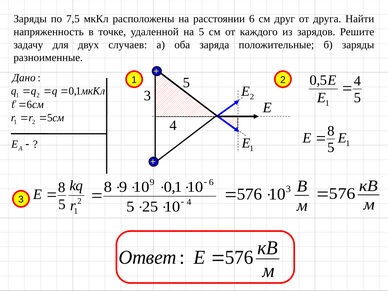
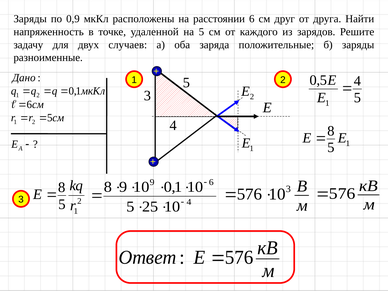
7,5: 7,5 -> 0,9 (73, 19)
